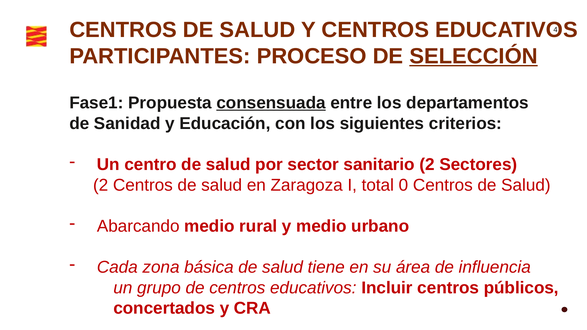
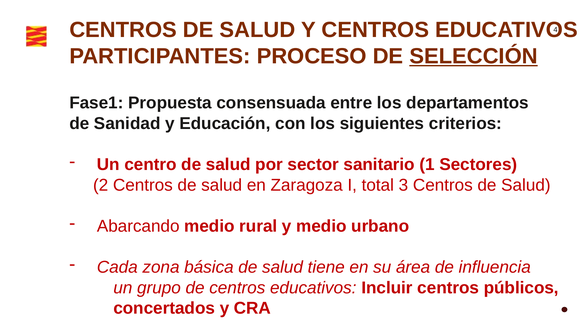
consensuada underline: present -> none (271, 103)
sanitario 2: 2 -> 1 (427, 165)
0: 0 -> 3 (403, 185)
